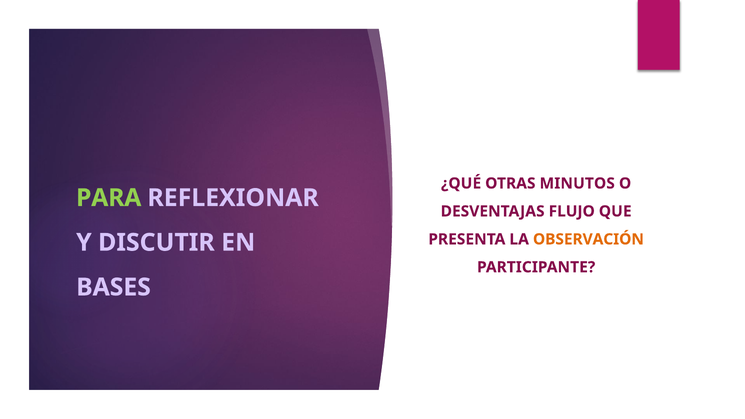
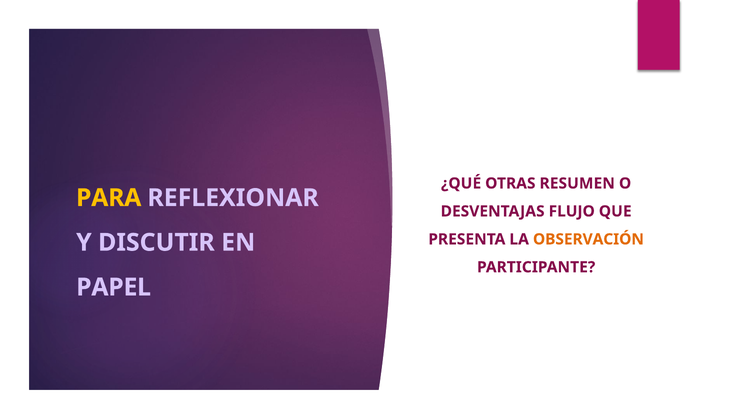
MINUTOS: MINUTOS -> RESUMEN (577, 183)
PARA colour: light green -> yellow (109, 198)
BASES: BASES -> PAPEL (114, 287)
